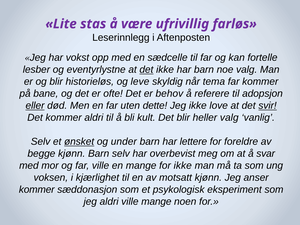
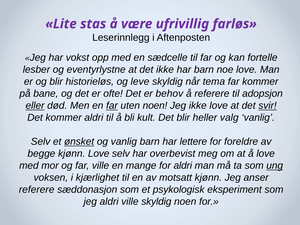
det underline: present -> none (146, 70)
noe valg: valg -> love (247, 70)
far underline: none -> present (112, 106)
uten dette: dette -> noen (155, 106)
og under: under -> vanlig (124, 142)
kjønn Barn: Barn -> Love (99, 154)
å svar: svar -> love (266, 154)
for ikke: ikke -> aldri (183, 166)
ung underline: none -> present (275, 166)
kommer: kommer -> referere (37, 190)
ville mange: mange -> skyldig (156, 202)
